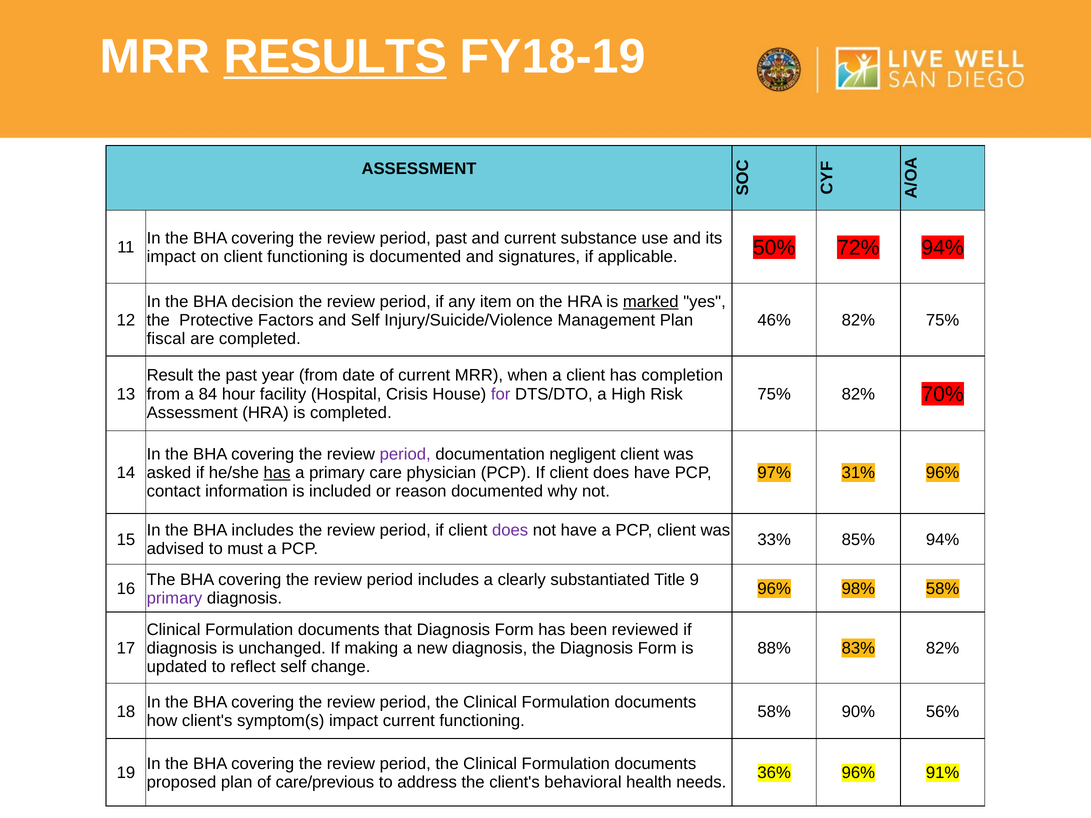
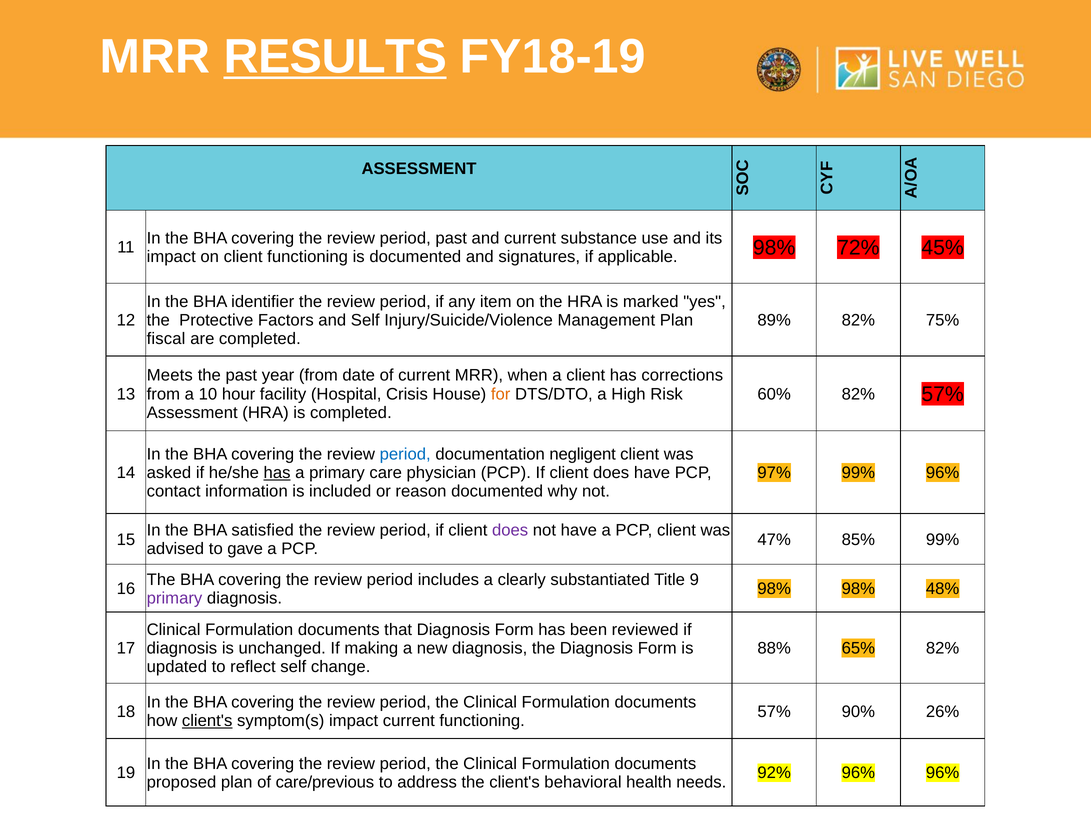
applicable 50%: 50% -> 98% (774, 248)
72% 94%: 94% -> 45% (943, 248)
decision: decision -> identifier (263, 302)
marked underline: present -> none (651, 302)
46%: 46% -> 89% (774, 320)
Result: Result -> Meets (170, 376)
completion: completion -> corrections (682, 376)
84: 84 -> 10 (208, 394)
for colour: purple -> orange (501, 394)
75%: 75% -> 60% (774, 394)
82% 70%: 70% -> 57% (943, 394)
period colour: purple -> blue (405, 454)
97% 31%: 31% -> 99% (858, 473)
BHA includes: includes -> satisfied (263, 531)
33%: 33% -> 47% (774, 540)
85% 94%: 94% -> 99% (943, 540)
must: must -> gave (245, 549)
96%: 96% -> 98% (774, 589)
98% 58%: 58% -> 48% (943, 589)
83%: 83% -> 65% (858, 648)
58%: 58% -> 57% (774, 712)
56%: 56% -> 26% (943, 712)
client's underline: none -> present (207, 721)
36%: 36% -> 92% (774, 773)
96% 91%: 91% -> 96% (943, 773)
